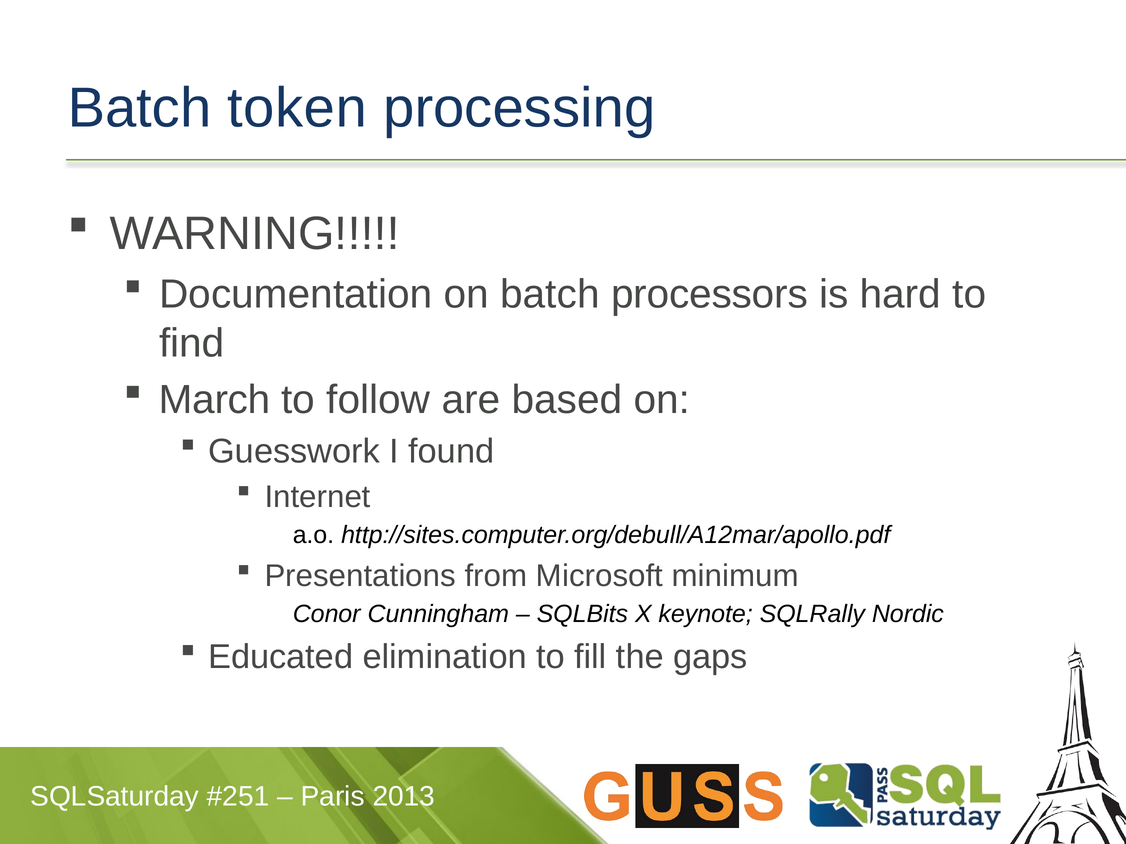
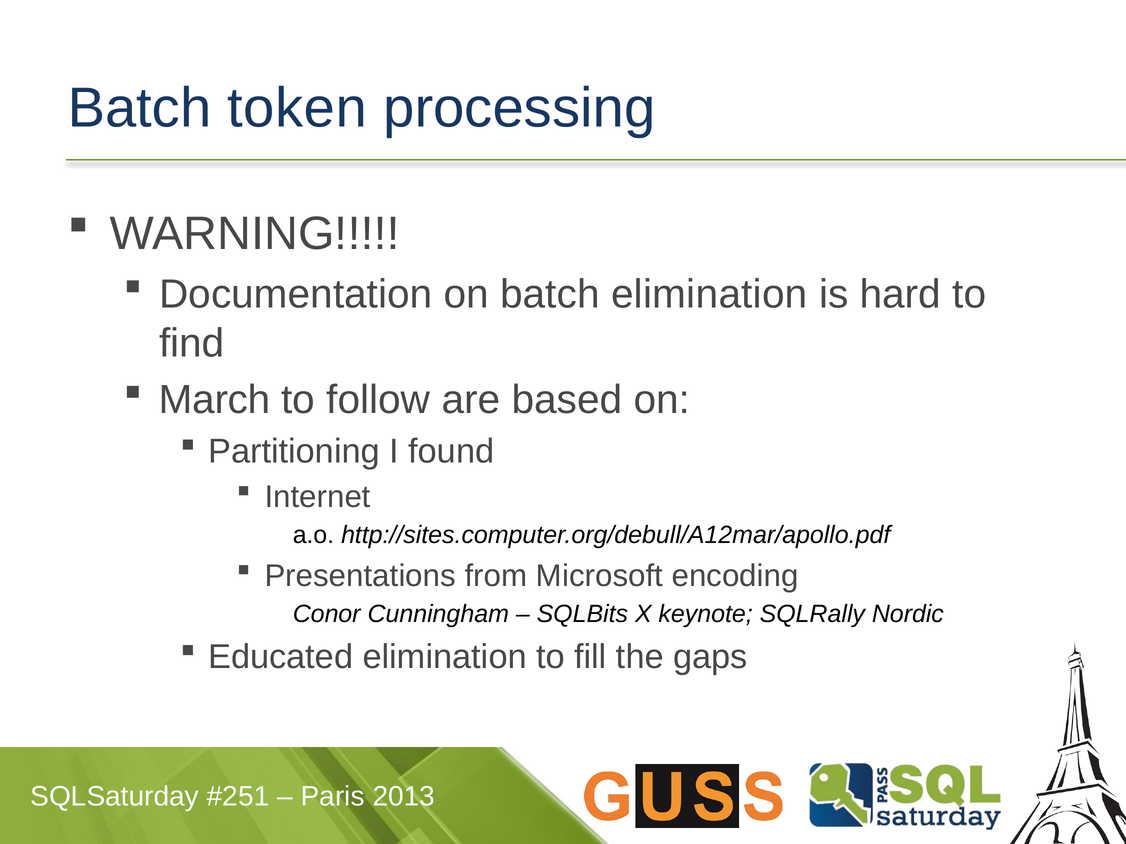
batch processors: processors -> elimination (709, 294)
Guesswork: Guesswork -> Partitioning (294, 452)
minimum: minimum -> encoding (735, 576)
